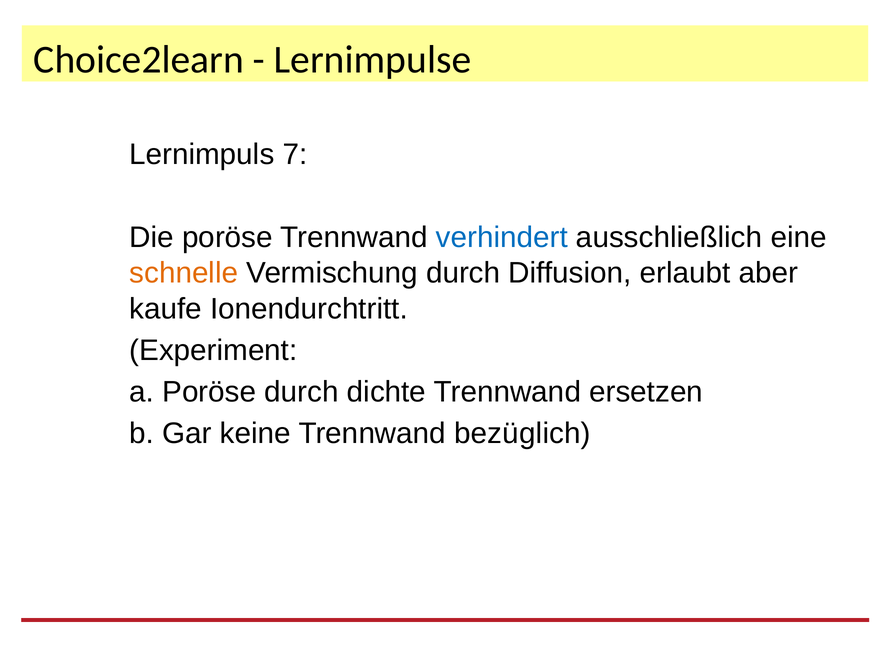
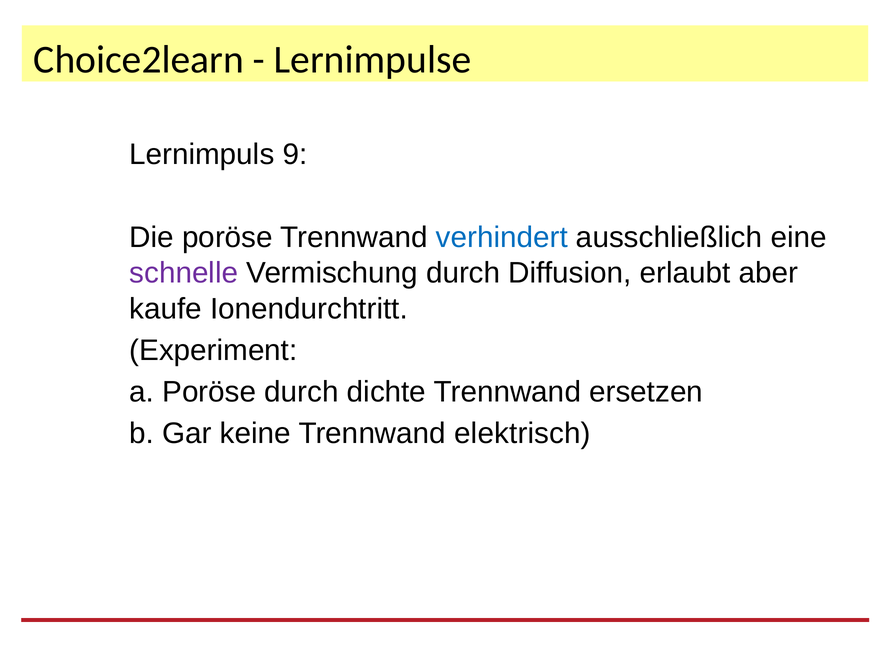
7: 7 -> 9 (295, 154)
schnelle colour: orange -> purple (184, 273)
bezüglich: bezüglich -> elektrisch (522, 433)
